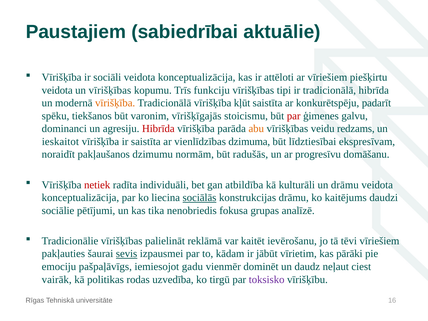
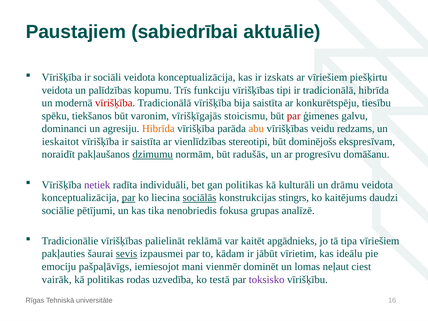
attēloti: attēloti -> izskats (279, 77)
un vīrišķības: vīrišķības -> palīdzības (110, 90)
vīrišķība colour: orange -> red (115, 103)
kļūt: kļūt -> bija (242, 103)
padarīt: padarīt -> tiesību (376, 103)
Hibrīda colour: red -> orange (158, 129)
dzimuma: dzimuma -> stereotipi (249, 142)
līdztiesībai: līdztiesībai -> dominējošs (313, 142)
dzimumu underline: none -> present (153, 154)
netiek colour: red -> purple (97, 185)
gan atbildība: atbildība -> politikas (244, 185)
par underline: none -> present (129, 198)
konstrukcijas drāmu: drāmu -> stingrs (294, 198)
ievērošanu: ievērošanu -> apgādnieks (292, 241)
tēvi: tēvi -> tipa (349, 241)
pārāki: pārāki -> ideālu (349, 254)
gadu: gadu -> mani (192, 267)
daudz: daudz -> lomas (307, 267)
tirgū: tirgū -> testā (220, 279)
